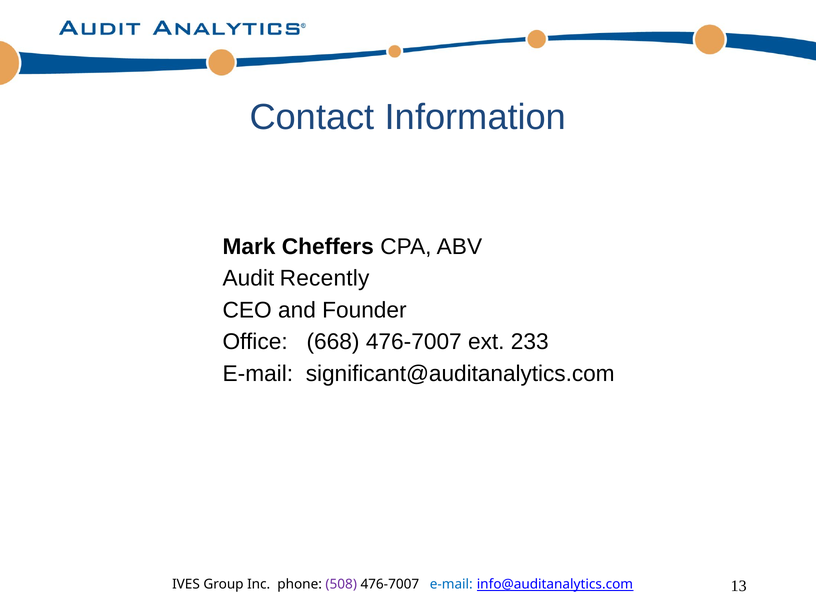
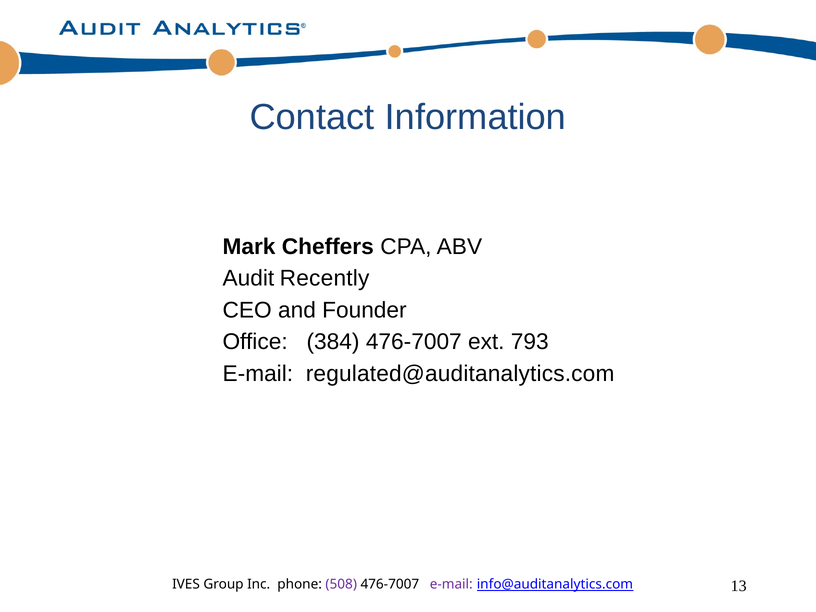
668: 668 -> 384 (333, 342)
233: 233 -> 793 (530, 342)
significant@auditanalytics.com: significant@auditanalytics.com -> regulated@auditanalytics.com (460, 374)
e-mail colour: blue -> purple (451, 584)
